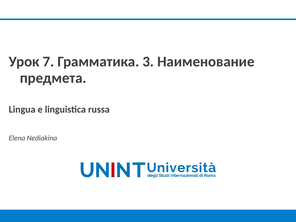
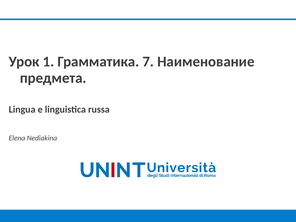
7: 7 -> 1 (49, 62)
3: 3 -> 7 (148, 62)
